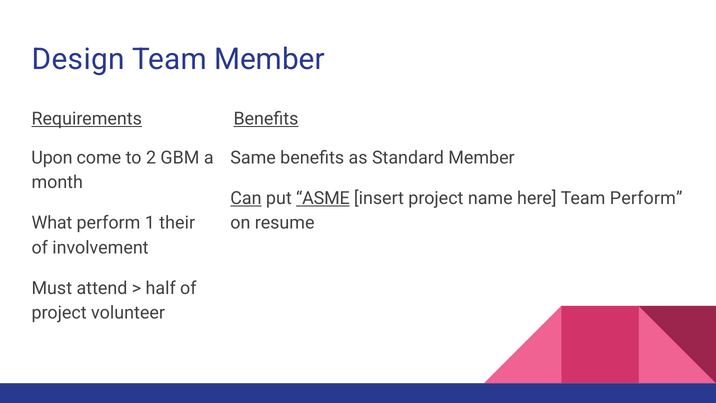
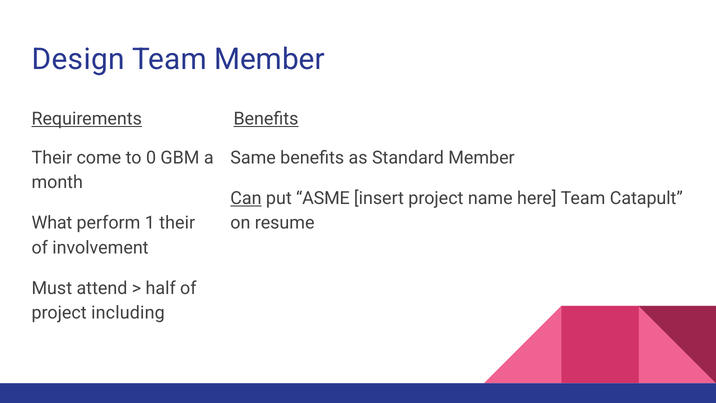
Upon: Upon -> Their (52, 158)
2: 2 -> 0 (151, 158)
ASME underline: present -> none (323, 198)
Team Perform: Perform -> Catapult (646, 198)
volunteer: volunteer -> including (128, 313)
